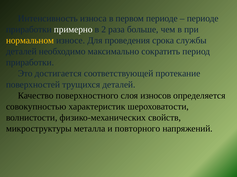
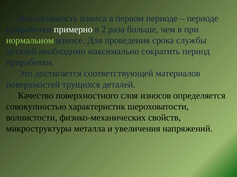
нормальном colour: yellow -> light green (30, 41)
протекание: протекание -> материалов (178, 74)
повторного: повторного -> увеличения (138, 129)
